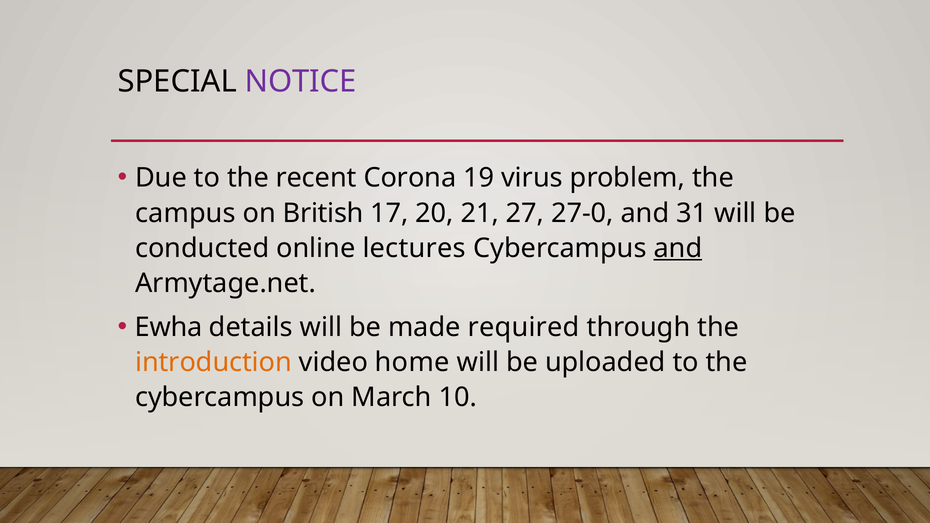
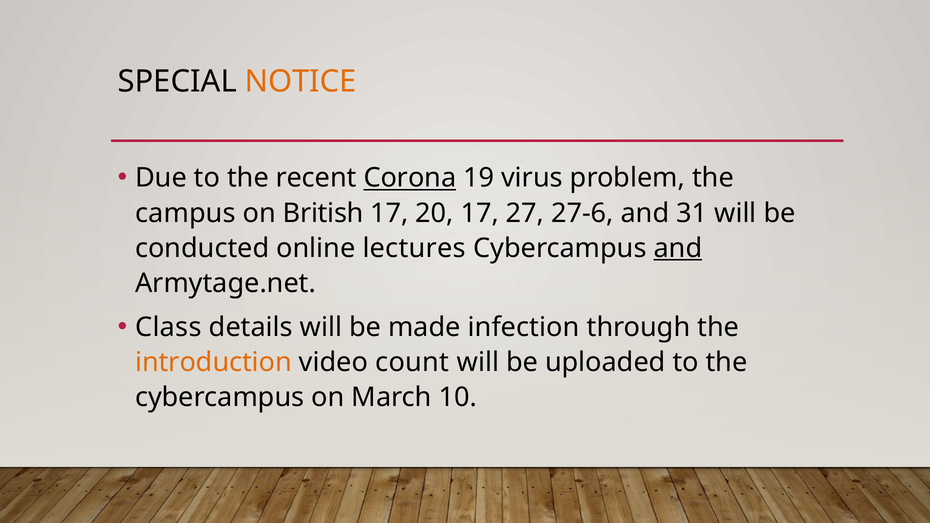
NOTICE colour: purple -> orange (301, 81)
Corona underline: none -> present (410, 178)
20 21: 21 -> 17 (480, 213)
27-0: 27-0 -> 27-6 (582, 213)
Ewha: Ewha -> Class (168, 327)
required: required -> infection (524, 327)
home: home -> count (412, 362)
